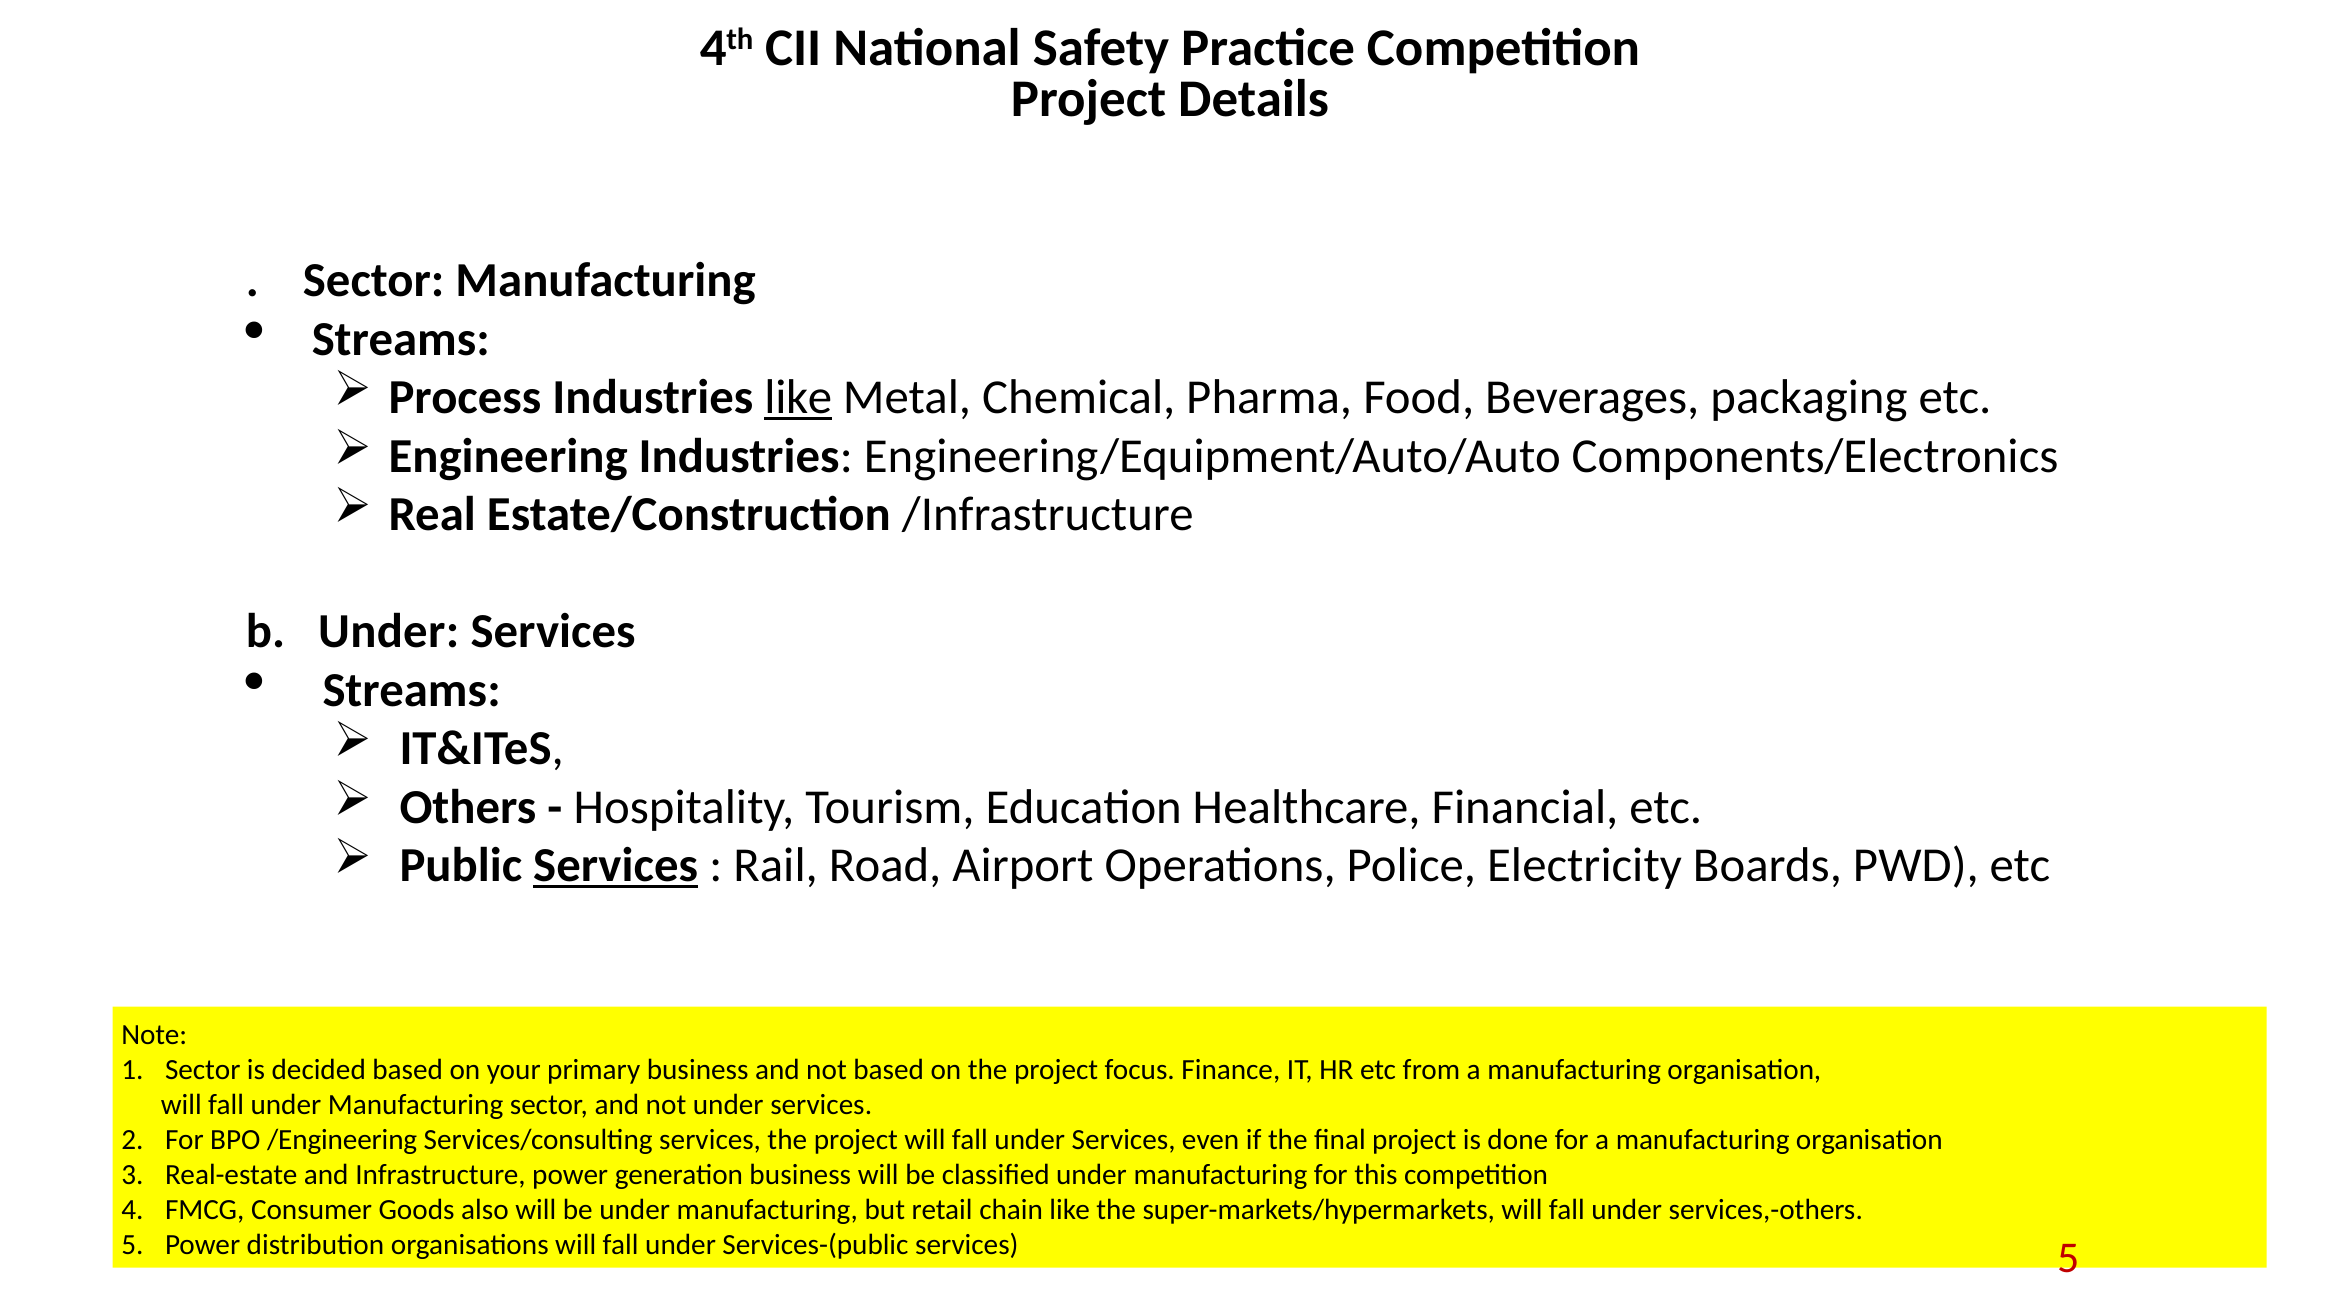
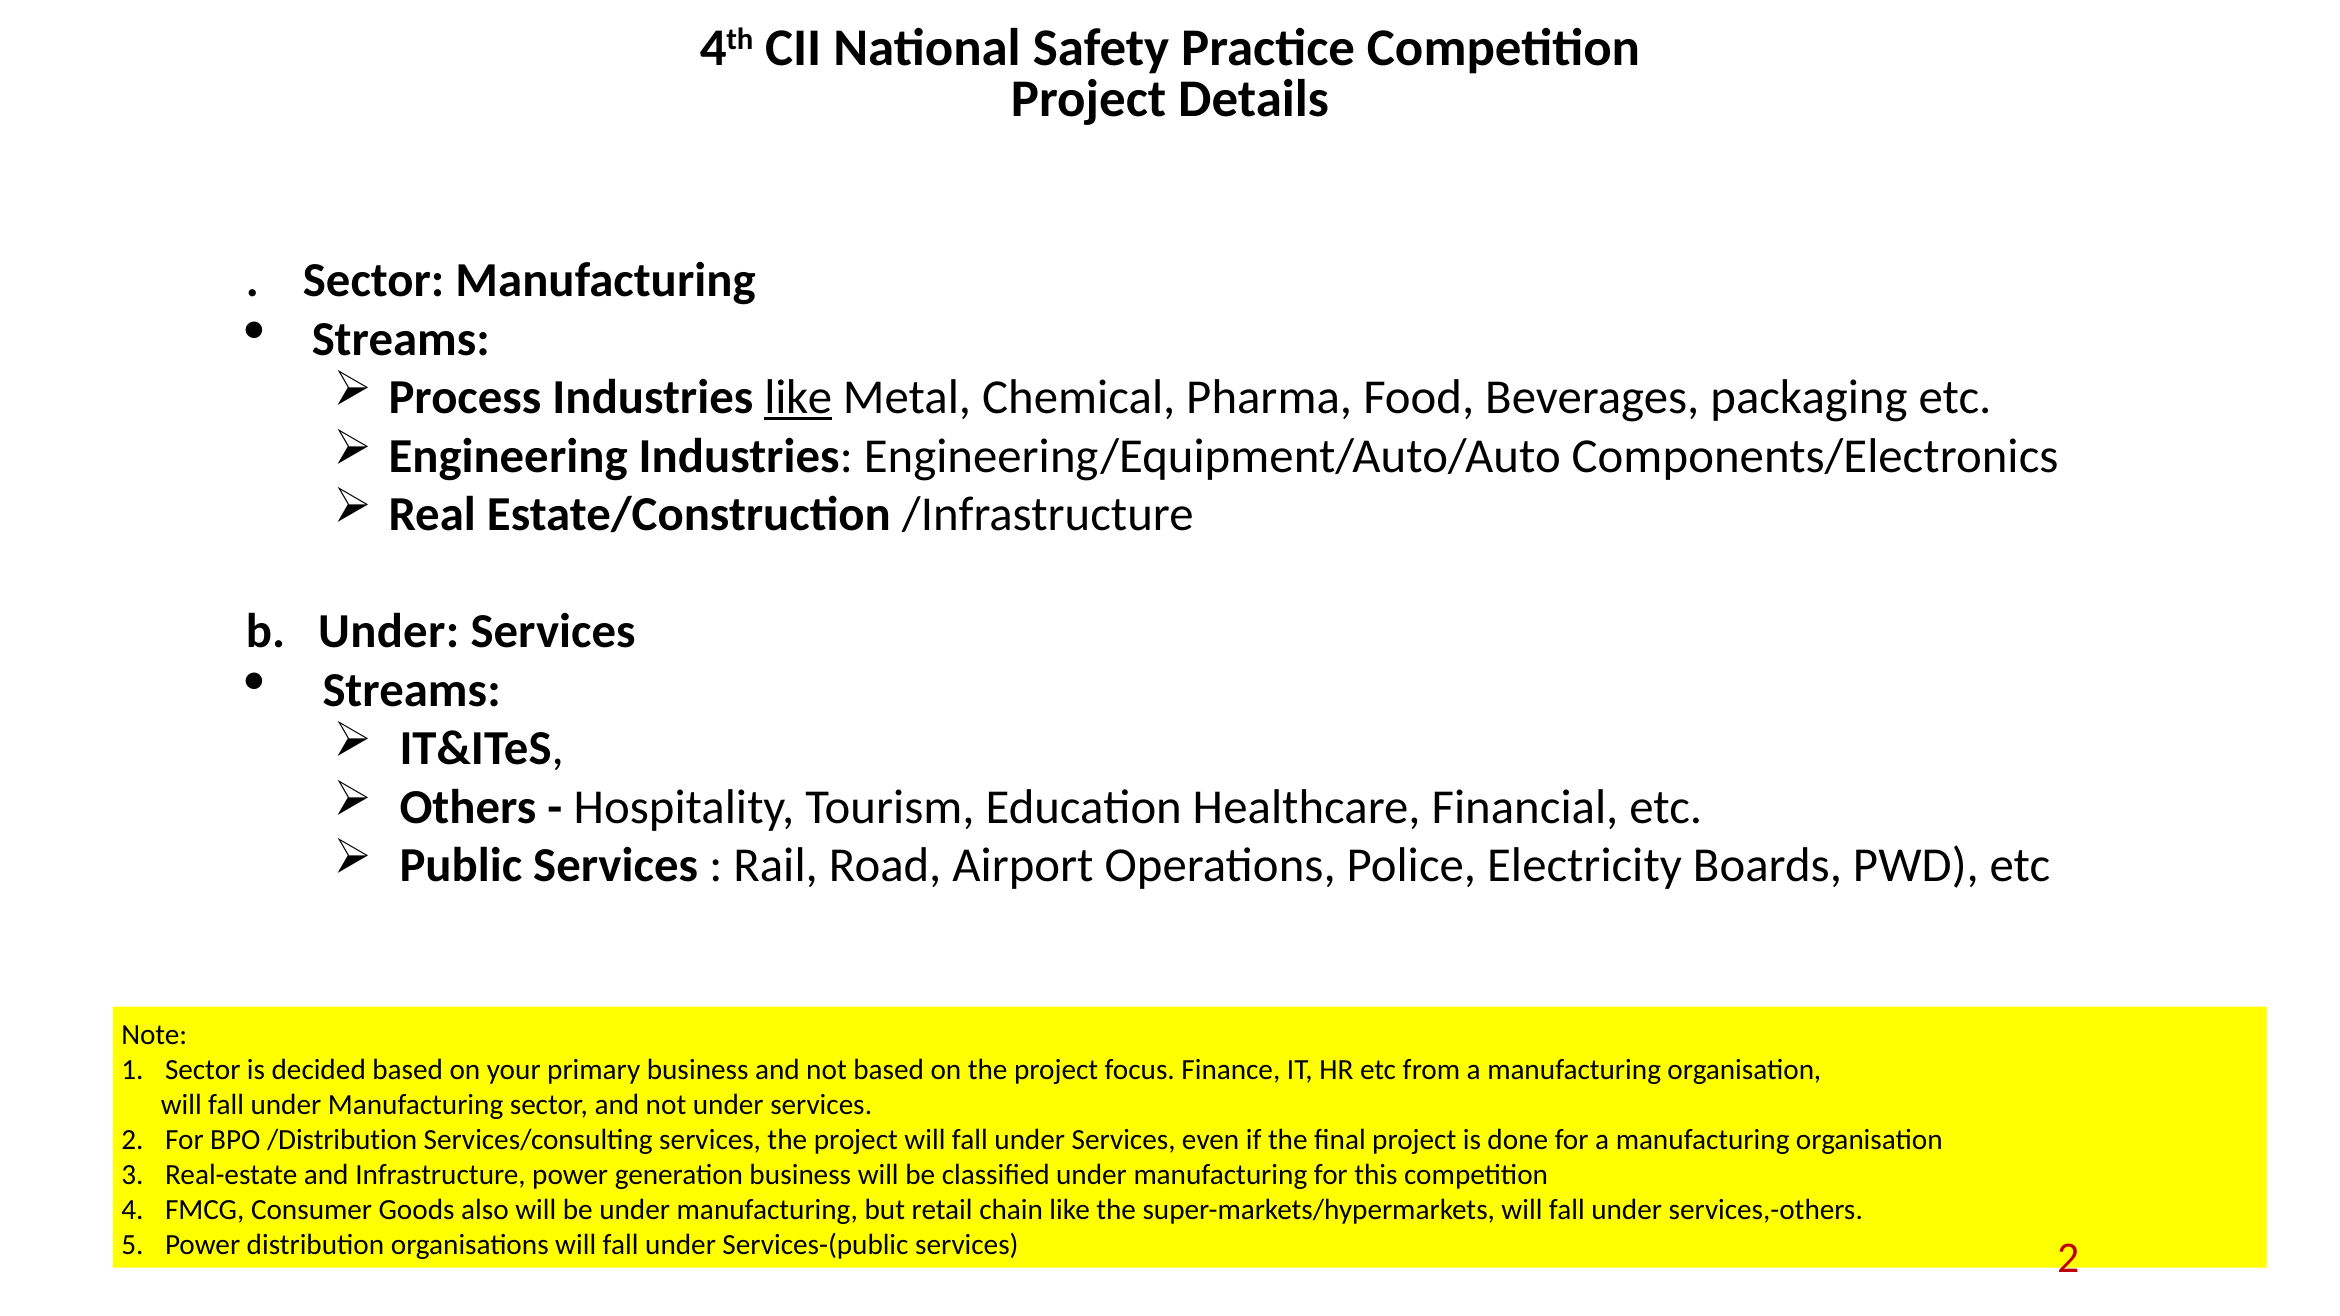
Services underline: present -> none (616, 866)
/Engineering: /Engineering -> /Distribution (342, 1140)
Services-(public services 5: 5 -> 2 (2068, 1258)
